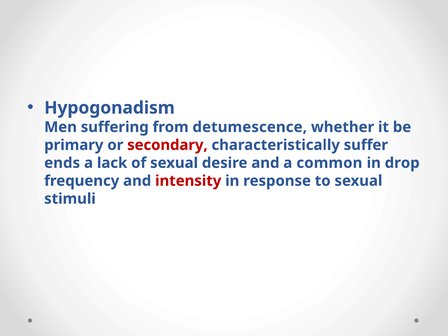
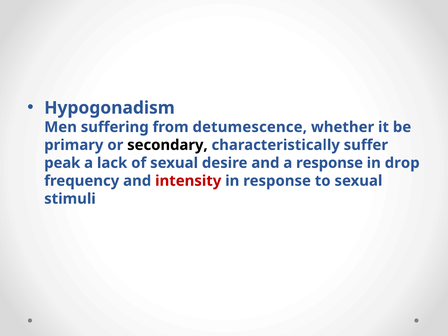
secondary colour: red -> black (167, 145)
ends: ends -> peak (62, 163)
a common: common -> response (330, 163)
